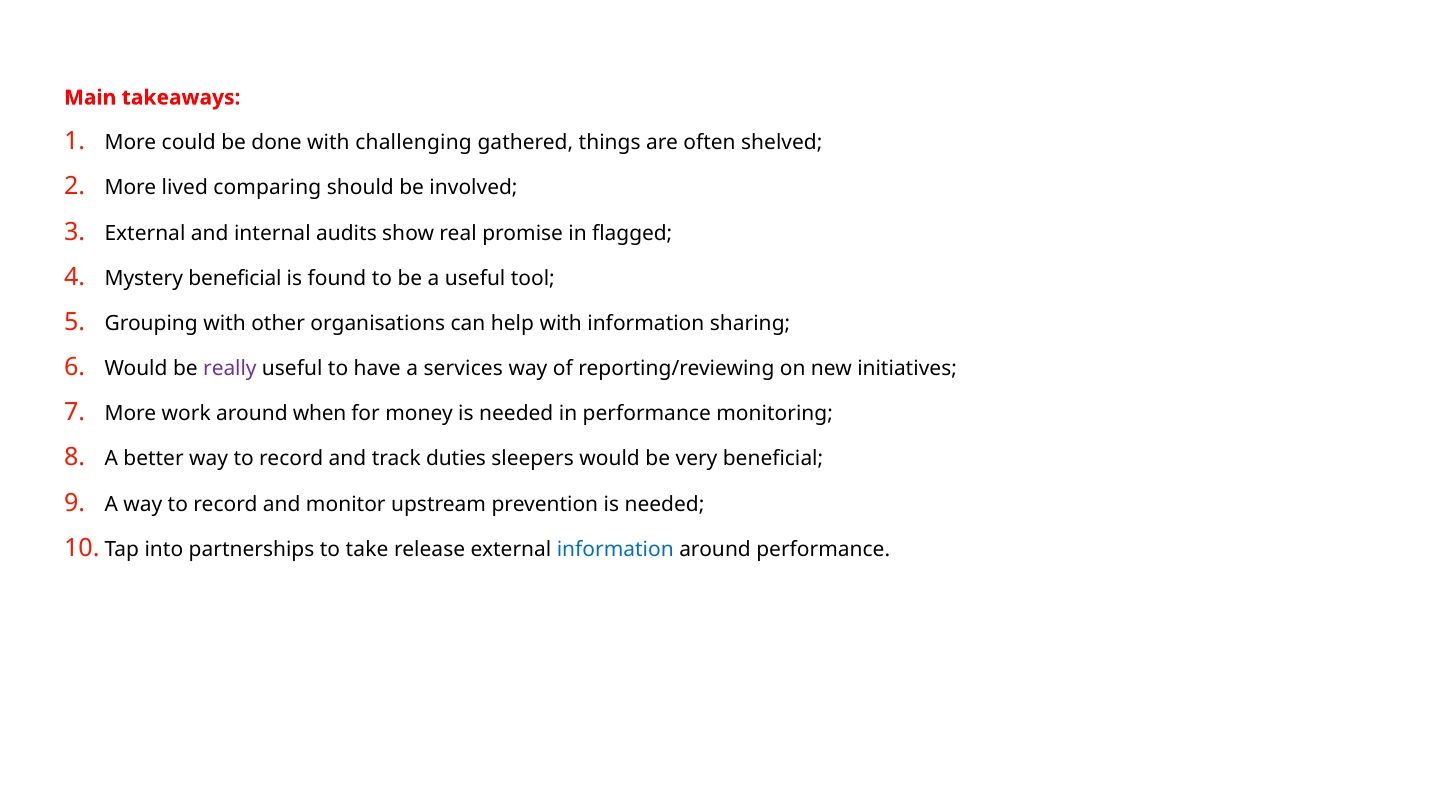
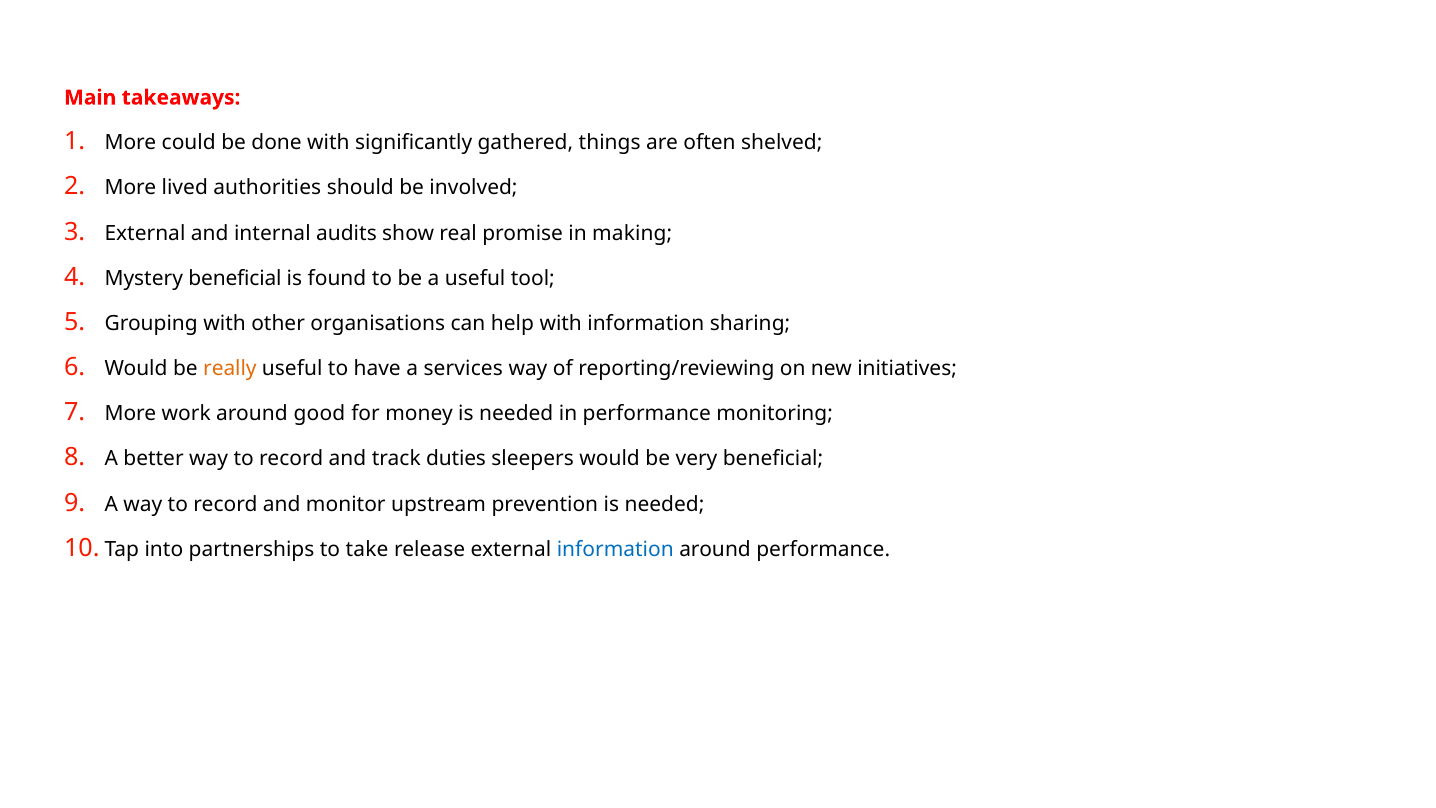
challenging: challenging -> significantly (414, 143)
comparing: comparing -> authorities (267, 188)
flagged: flagged -> making (632, 233)
really colour: purple -> orange (230, 369)
when: when -> good (319, 414)
